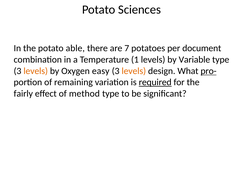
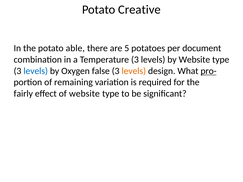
Sciences: Sciences -> Creative (139, 10)
7: 7 -> 5 (127, 48)
Temperature 1: 1 -> 3 (135, 60)
by Variable: Variable -> Website (194, 60)
levels colour: orange -> blue (36, 71)
easy: easy -> false (101, 71)
required underline: present -> none (155, 82)
of method: method -> website (84, 94)
